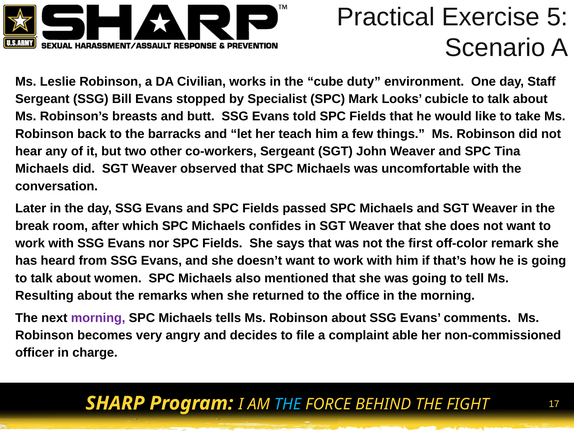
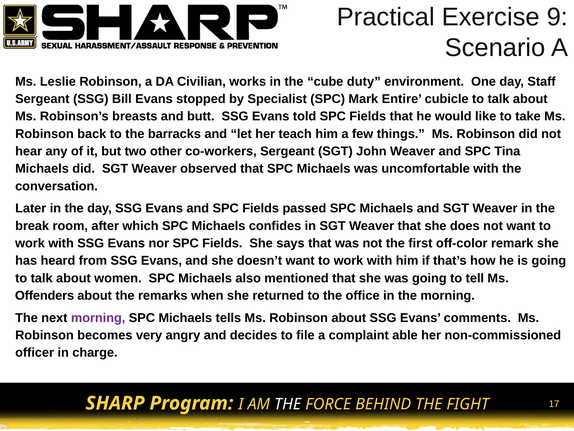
5: 5 -> 9 (557, 17)
Looks: Looks -> Entire (402, 99)
Resulting: Resulting -> Offenders (45, 295)
THE colour: light blue -> white (288, 404)
